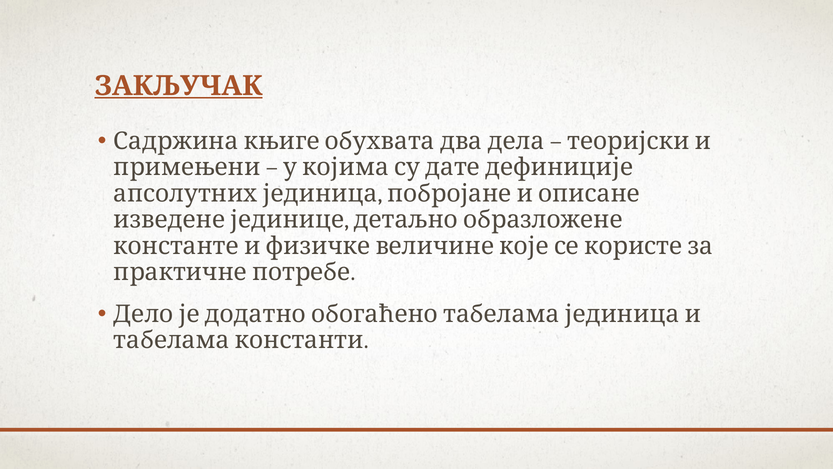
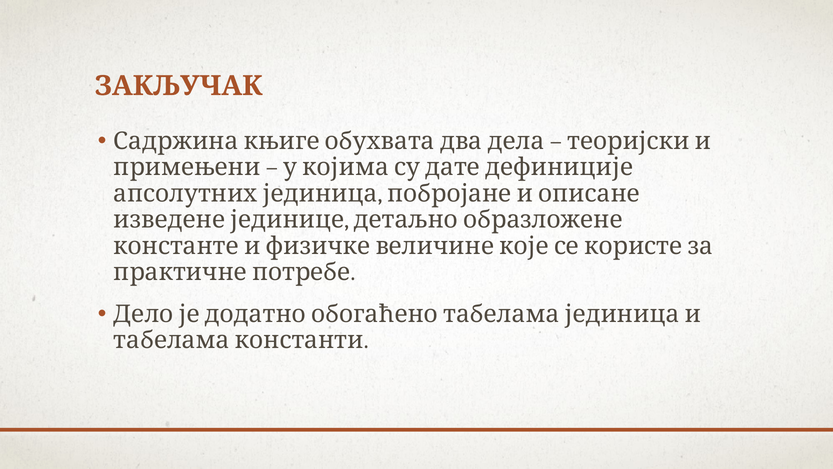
ЗАКЉУЧАК underline: present -> none (179, 86)
